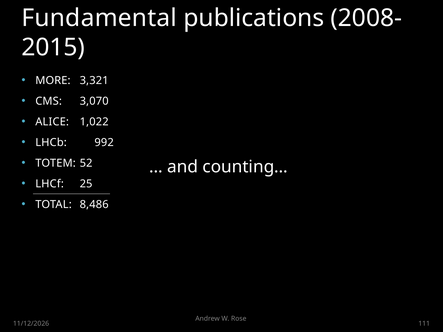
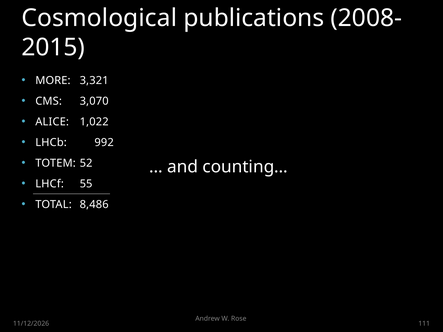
Fundamental: Fundamental -> Cosmological (99, 18)
25: 25 -> 55 (86, 184)
